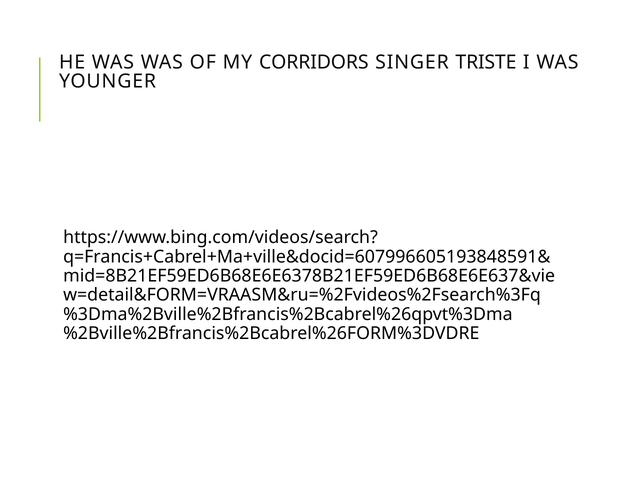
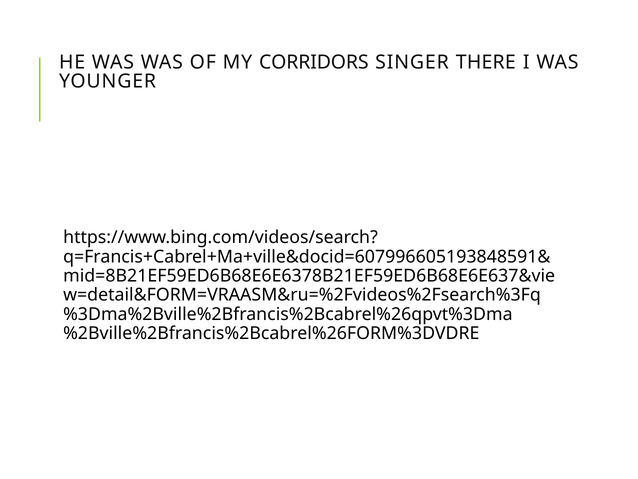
TRISTE: TRISTE -> THERE (486, 62)
